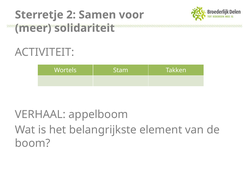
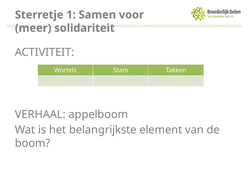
2: 2 -> 1 (71, 15)
